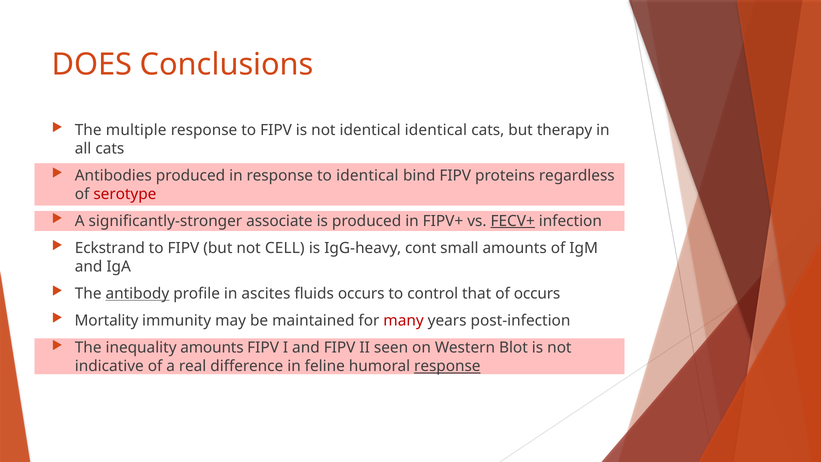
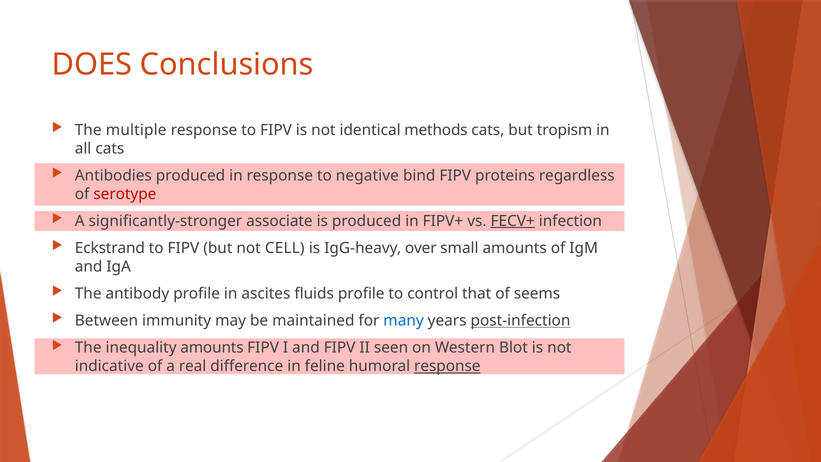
identical identical: identical -> methods (436, 130)
therapy: therapy -> tropism (565, 130)
to identical: identical -> negative (367, 175)
cont: cont -> over (421, 248)
antibody underline: present -> none (137, 293)
fluids occurs: occurs -> profile (361, 293)
of occurs: occurs -> seems (537, 293)
Mortality: Mortality -> Between (106, 321)
many colour: red -> blue (404, 321)
post-infection underline: none -> present (521, 321)
